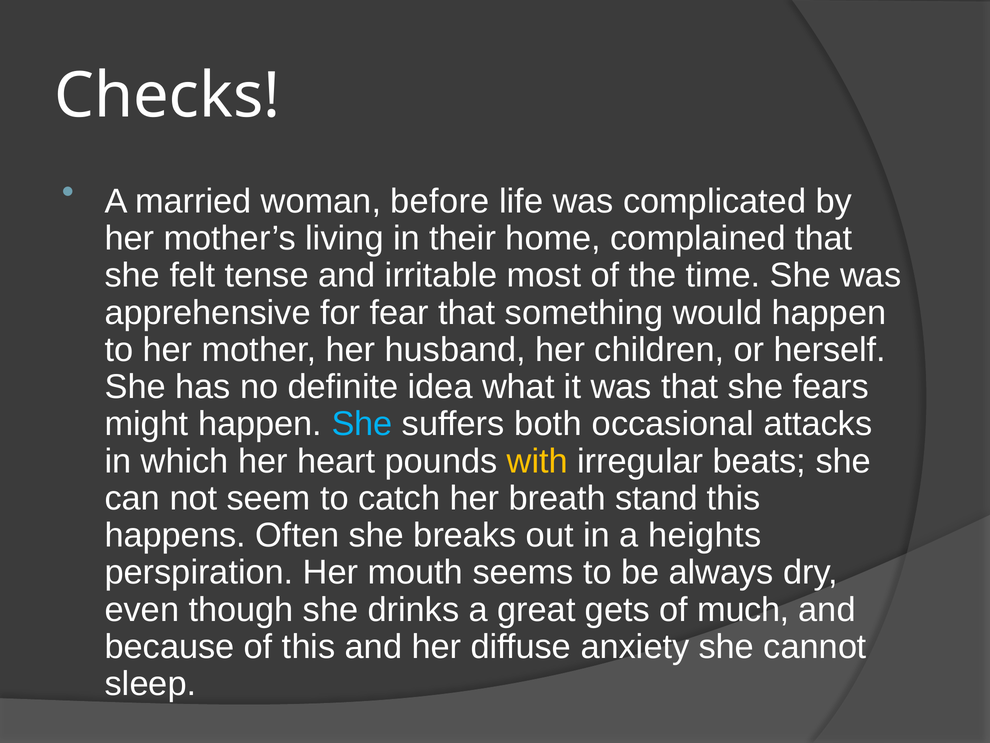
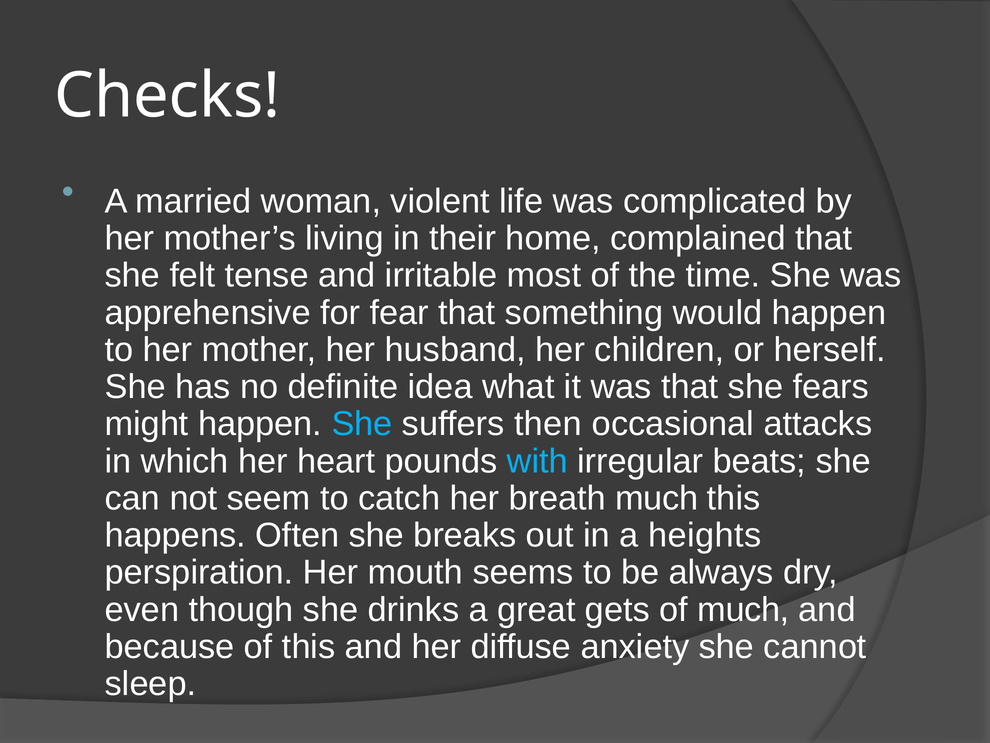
before: before -> violent (440, 201)
both: both -> then (548, 424)
with colour: yellow -> light blue (537, 461)
breath stand: stand -> much (657, 498)
